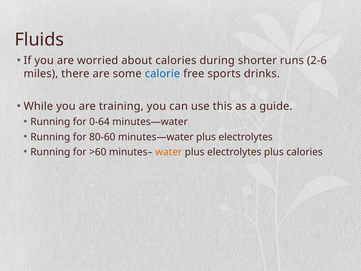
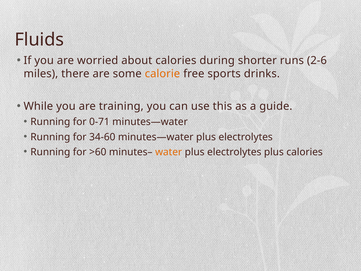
calorie colour: blue -> orange (162, 74)
0-64: 0-64 -> 0-71 (99, 122)
80-60: 80-60 -> 34-60 (102, 137)
